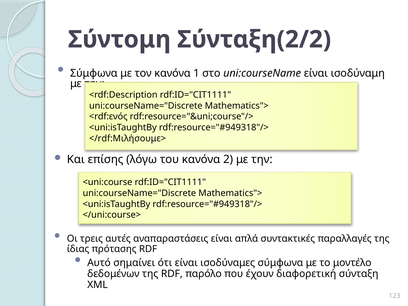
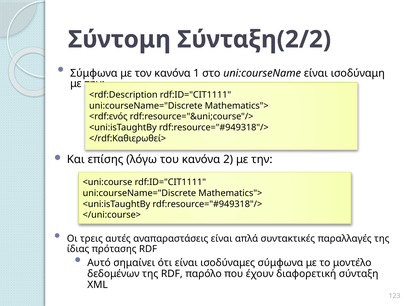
</rdf:Μιλήσουμε>: </rdf:Μιλήσουμε> -> </rdf:Καθιερωθεί> (128, 138)
